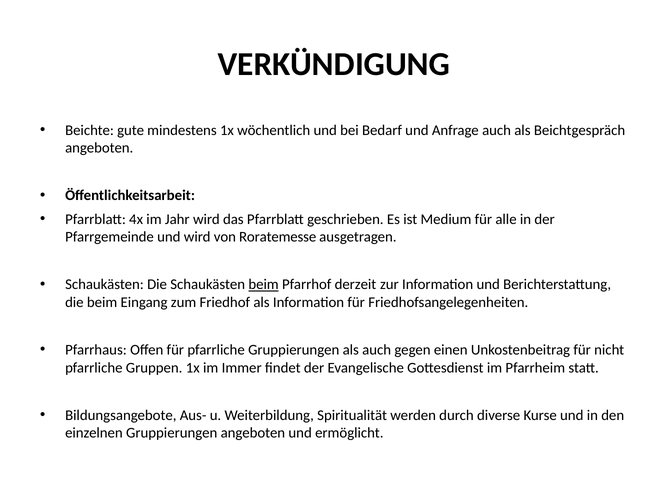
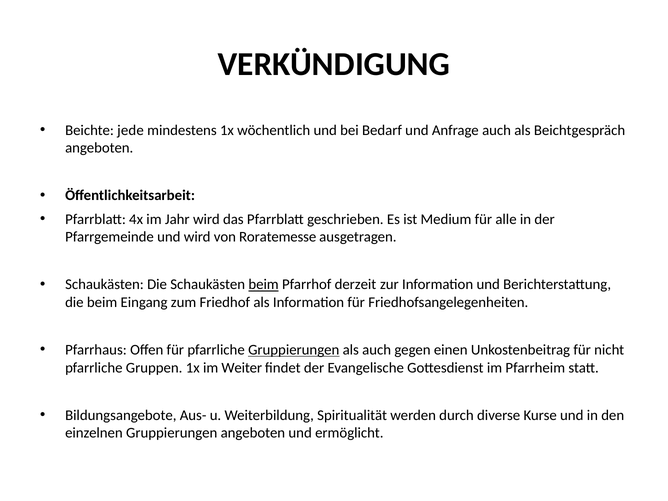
gute: gute -> jede (130, 130)
Gruppierungen underline: none -> present (294, 350)
Immer: Immer -> Weiter (242, 368)
